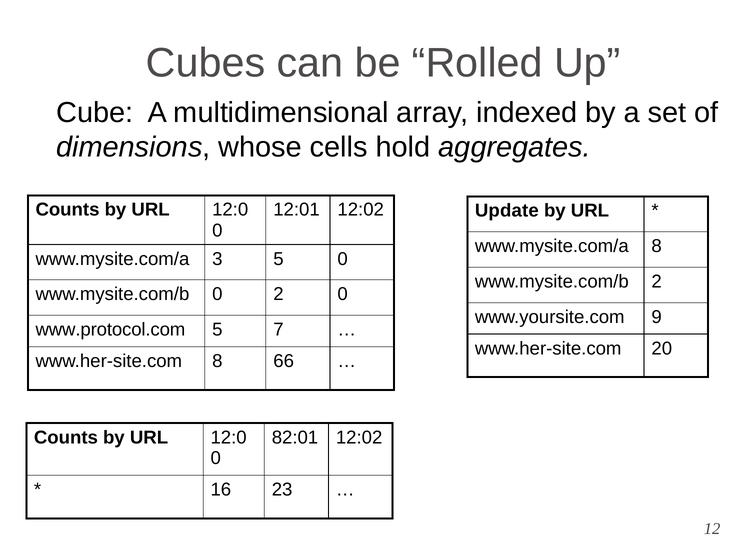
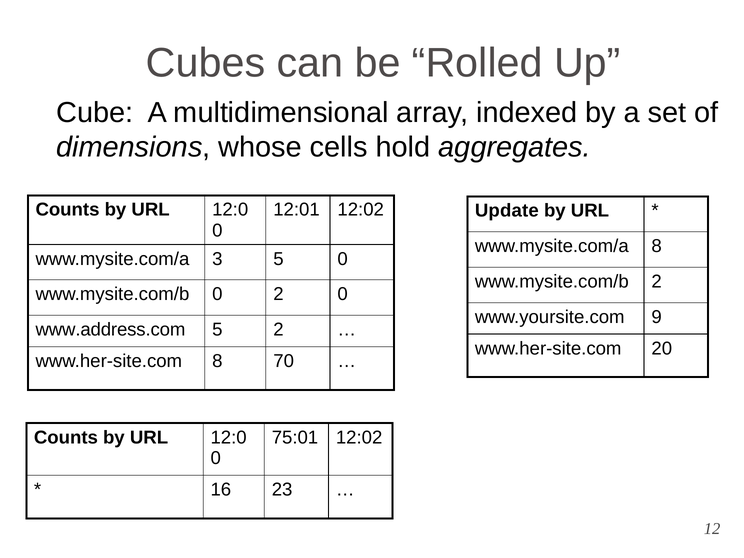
www.protocol.com: www.protocol.com -> www.address.com (110, 330)
5 7: 7 -> 2 (278, 330)
66: 66 -> 70 (284, 361)
82:01: 82:01 -> 75:01 (295, 438)
